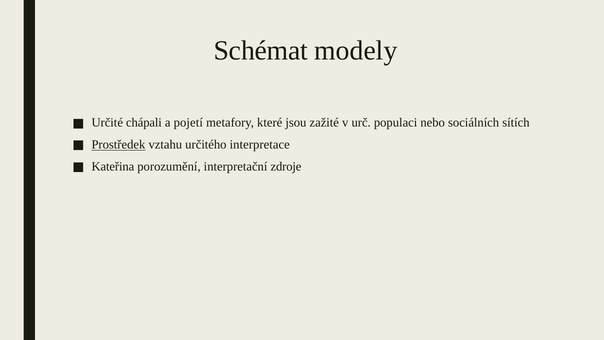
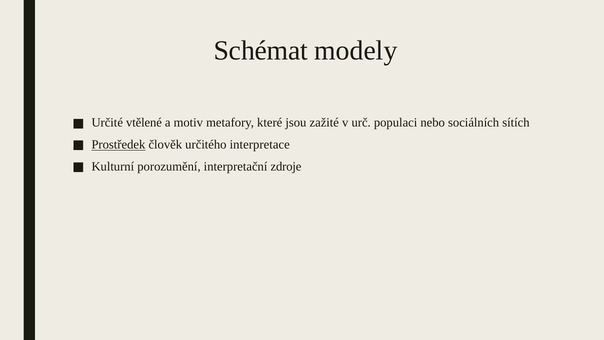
chápali: chápali -> vtělené (144, 123)
pojetí: pojetí -> motiv (188, 123)
vztahu: vztahu -> člověk (165, 144)
Kateřina: Kateřina -> Kulturní (113, 166)
